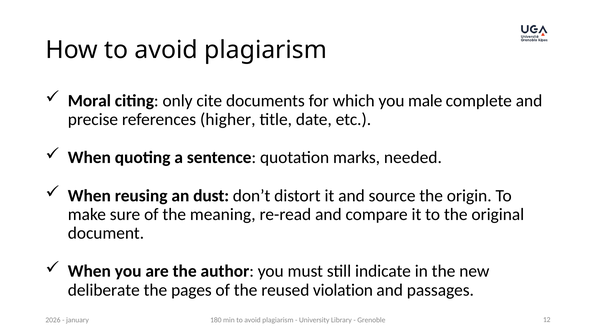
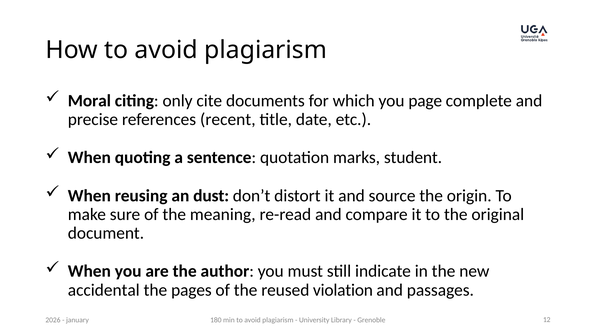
male: male -> page (425, 101)
higher: higher -> recent (228, 119)
needed: needed -> student (413, 158)
deliberate: deliberate -> accidental (104, 290)
